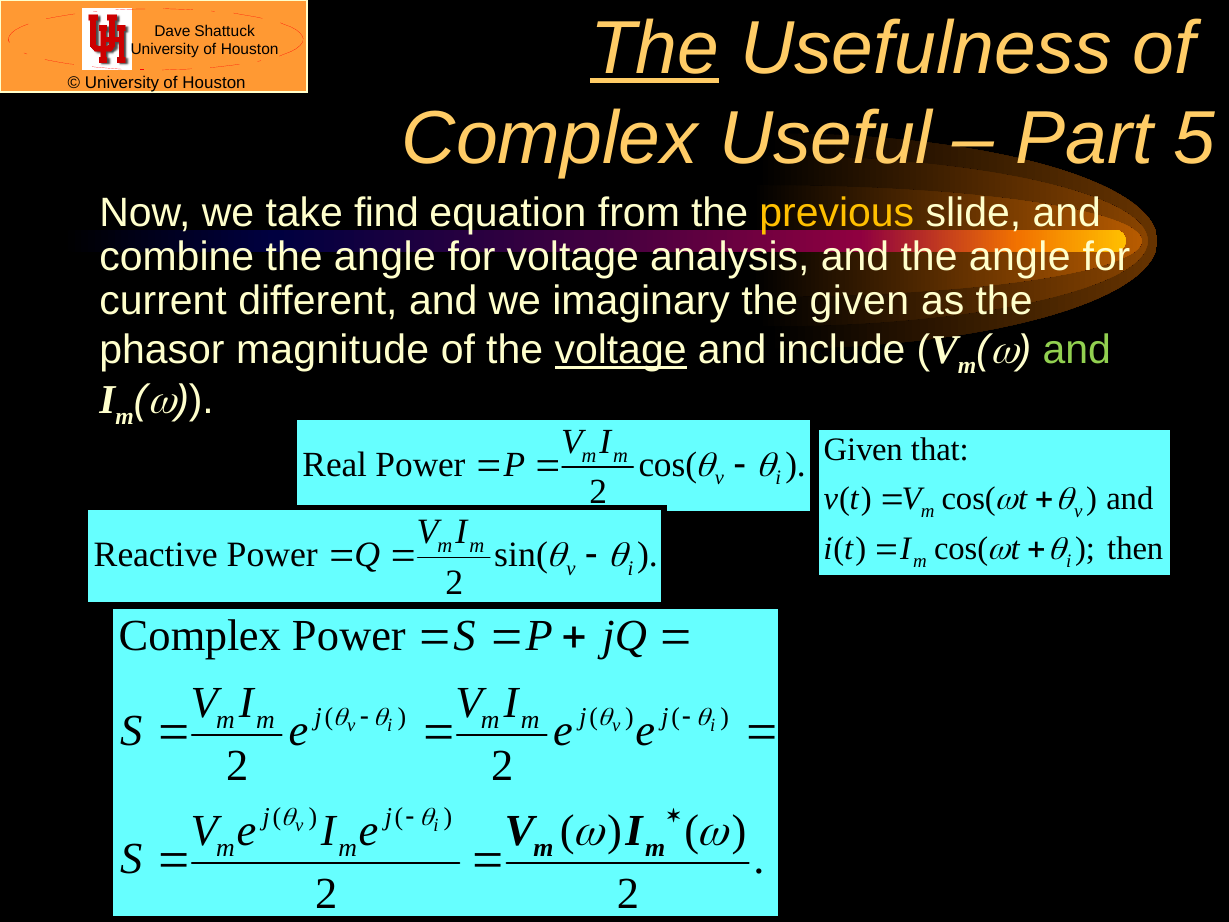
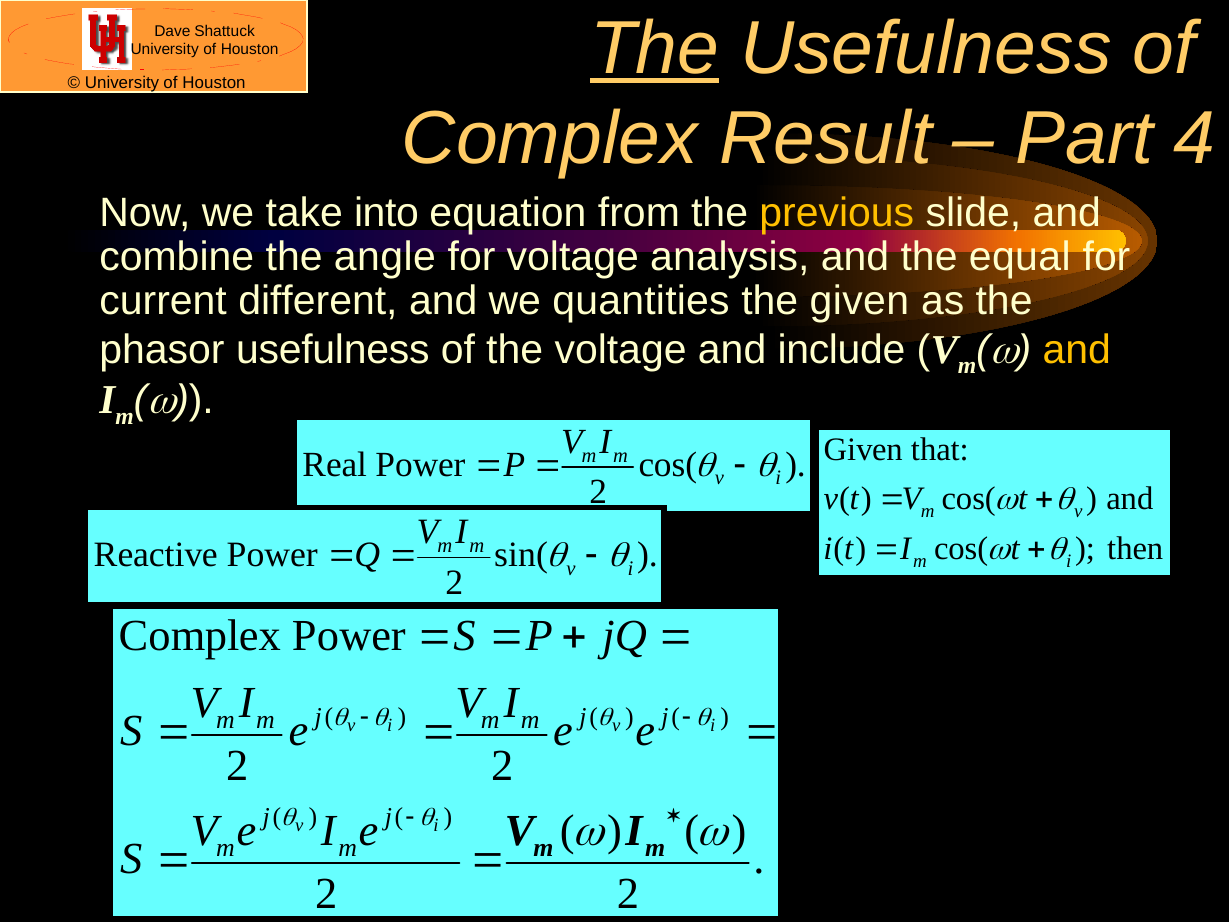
Useful: Useful -> Result (826, 138)
5: 5 -> 4 (1195, 138)
find: find -> into (386, 212)
and the angle: angle -> equal (1020, 257)
imaginary: imaginary -> quantities (641, 301)
phasor magnitude: magnitude -> usefulness (333, 350)
voltage underline: present -> none (621, 350)
and colour: light green -> yellow (1077, 350)
